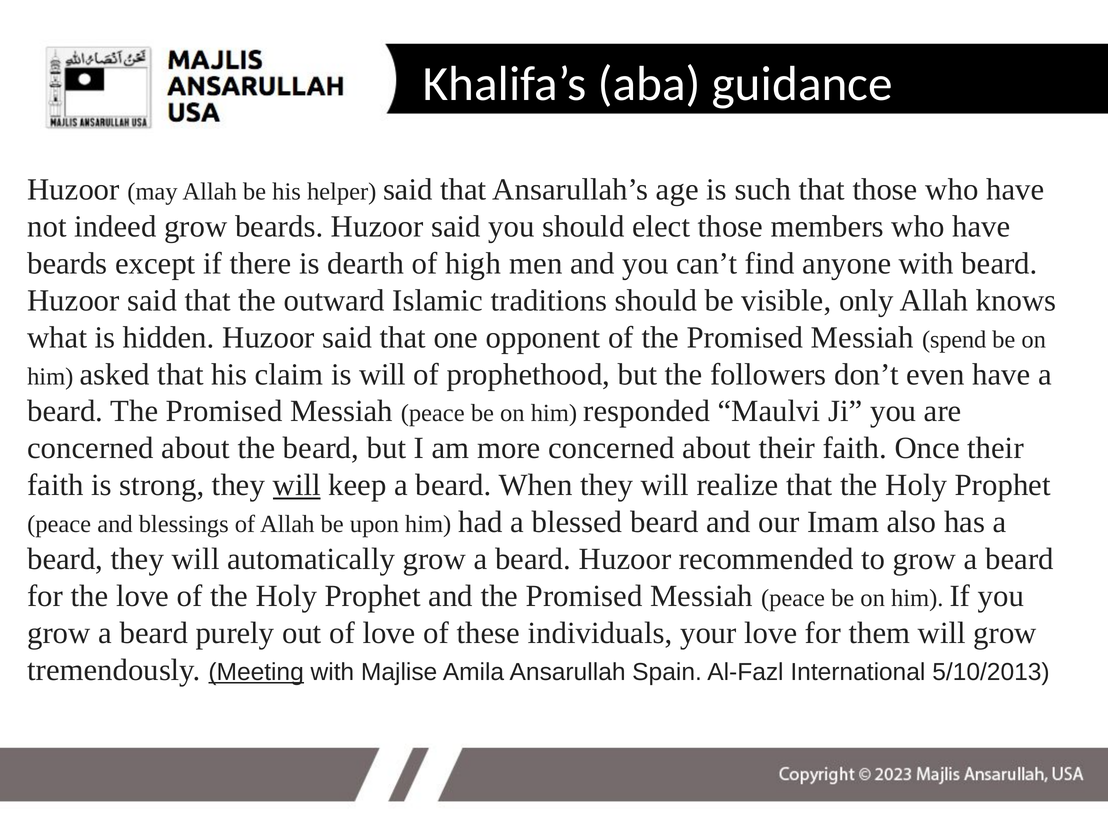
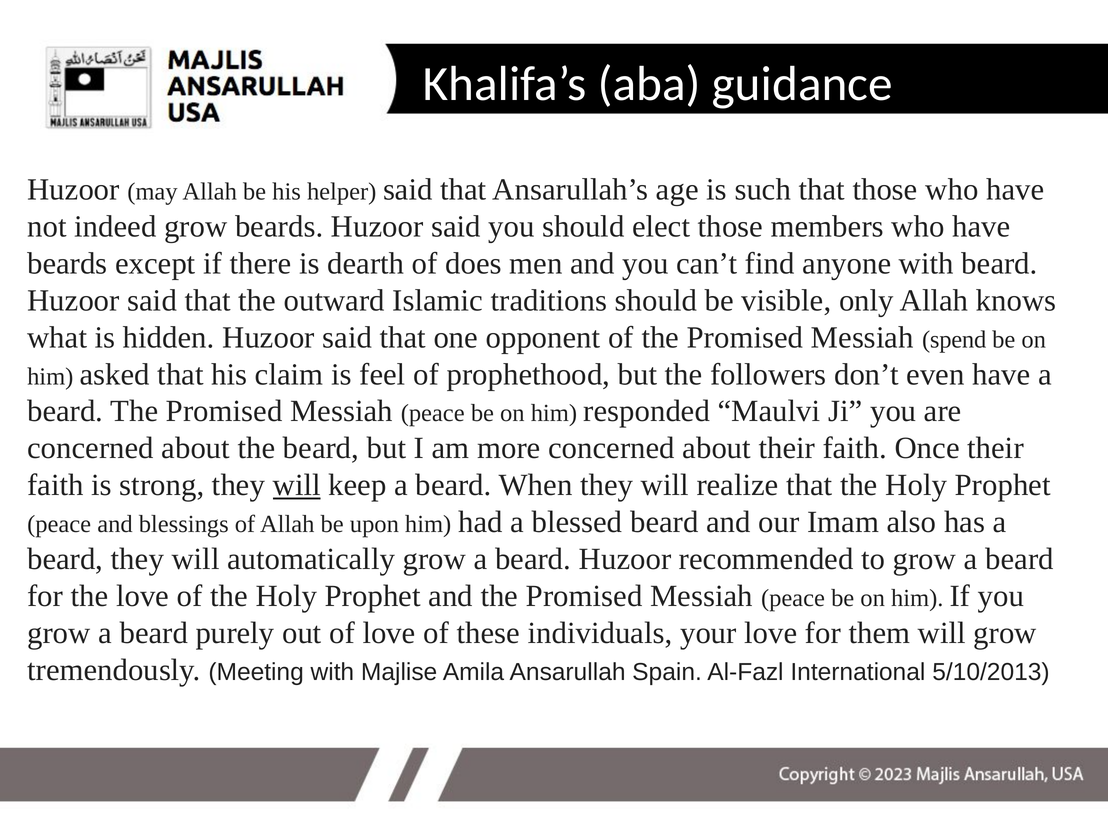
high: high -> does (473, 264)
is will: will -> feel (382, 374)
Meeting underline: present -> none (256, 672)
